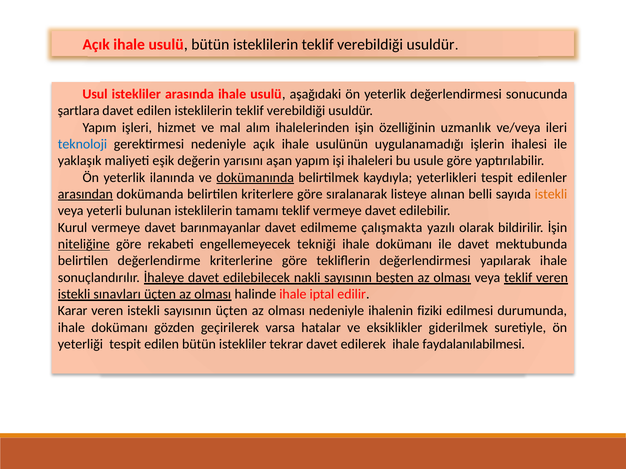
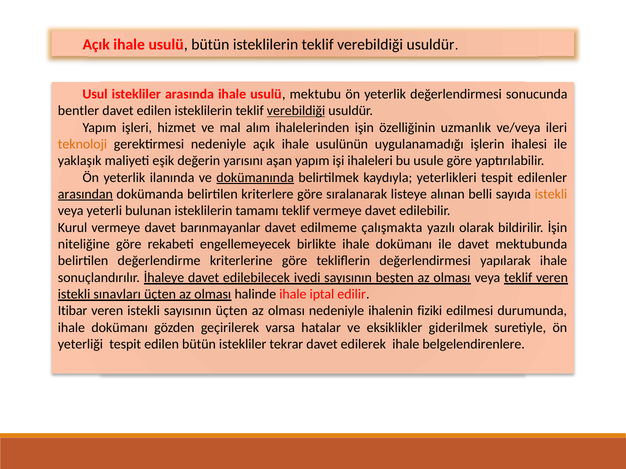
aşağıdaki: aşağıdaki -> mektubu (315, 94)
şartlara: şartlara -> bentler (79, 111)
verebildiği underline: none -> present (296, 111)
teknoloji colour: blue -> orange (82, 144)
niteliğine underline: present -> none (84, 244)
tekniği: tekniği -> birlikte (317, 244)
nakli: nakli -> ivedi (307, 278)
Karar: Karar -> Itibar (73, 311)
faydalanılabilmesi: faydalanılabilmesi -> belgelendirenlere (474, 345)
